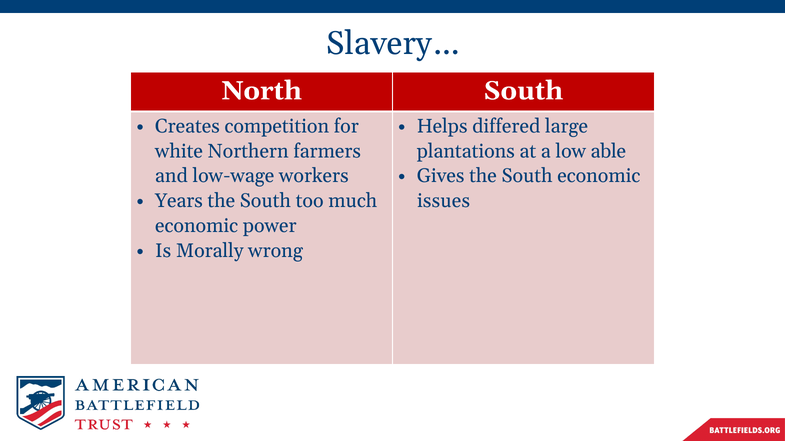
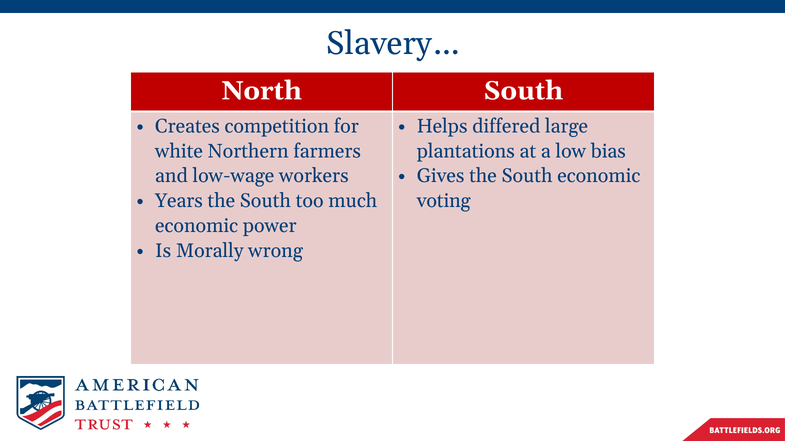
able: able -> bias (608, 151)
issues: issues -> voting (444, 201)
